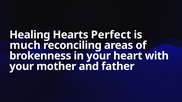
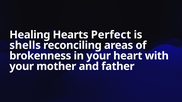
much: much -> shells (25, 45)
